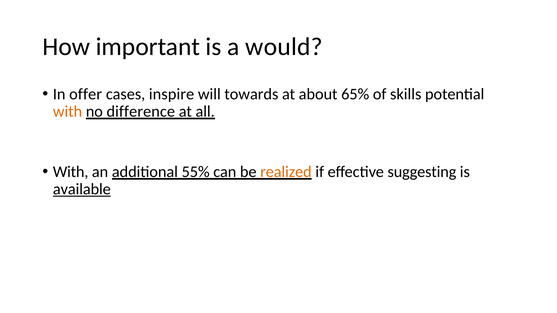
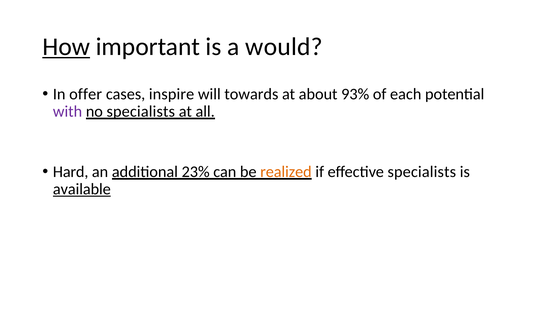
How underline: none -> present (66, 47)
65%: 65% -> 93% (355, 94)
skills: skills -> each (406, 94)
with colour: orange -> purple (68, 112)
no difference: difference -> specialists (141, 112)
With: With -> Hard (71, 172)
55%: 55% -> 23% (196, 172)
effective suggesting: suggesting -> specialists (422, 172)
